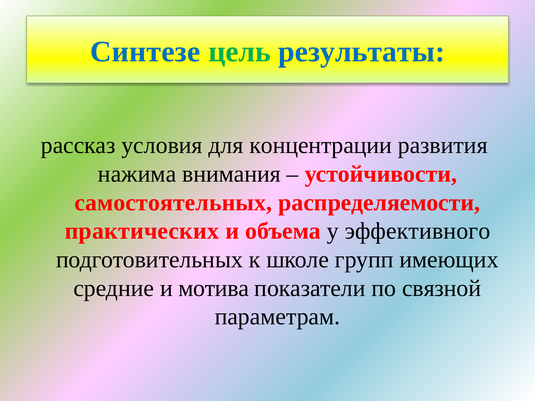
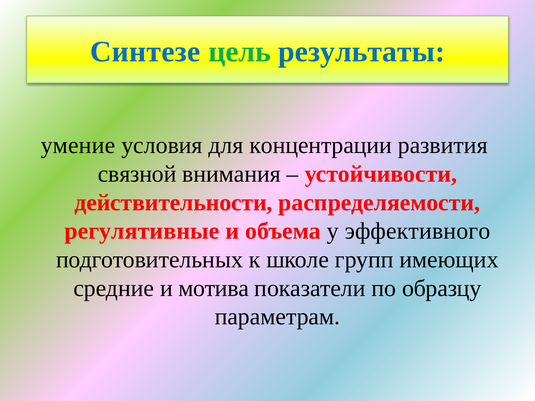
рассказ: рассказ -> умение (78, 146)
нажима: нажима -> связной (137, 174)
самостоятельных: самостоятельных -> действительности (174, 203)
практических: практических -> регулятивные (142, 231)
связной: связной -> образцу (442, 288)
